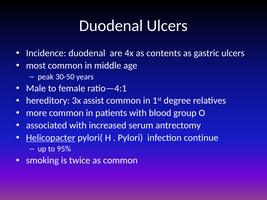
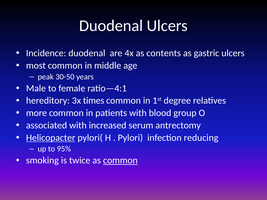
assist: assist -> times (94, 101)
continue: continue -> reducing (201, 138)
common underline: none -> present (120, 161)
